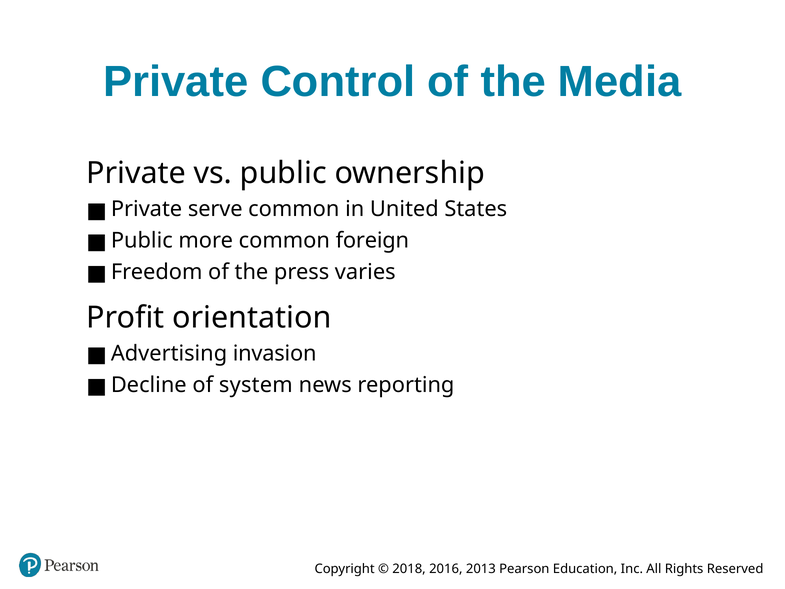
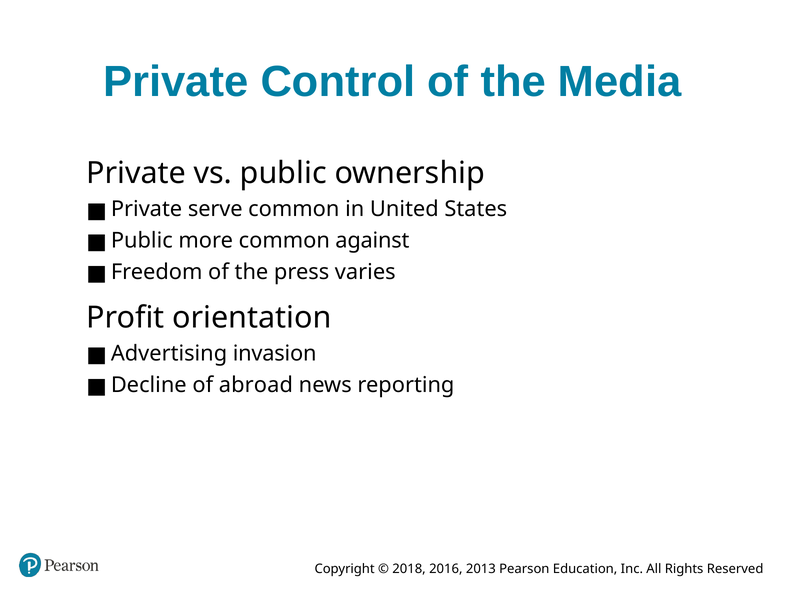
foreign: foreign -> against (372, 240)
system: system -> abroad (256, 385)
